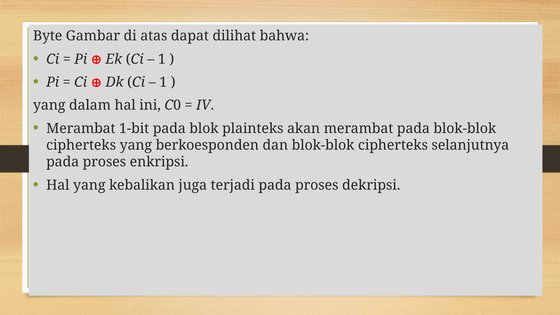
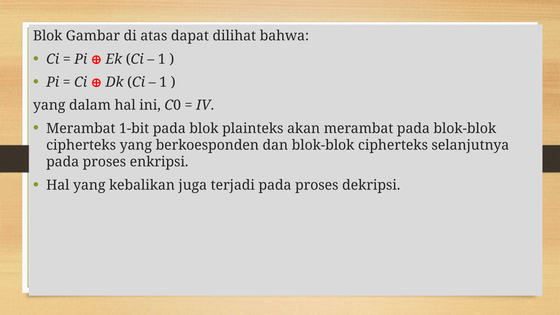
Byte: Byte -> Blok (48, 36)
